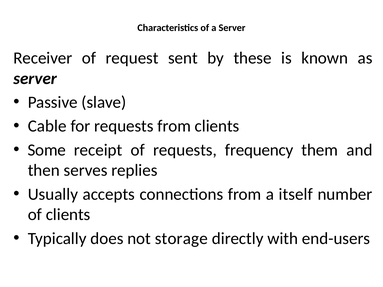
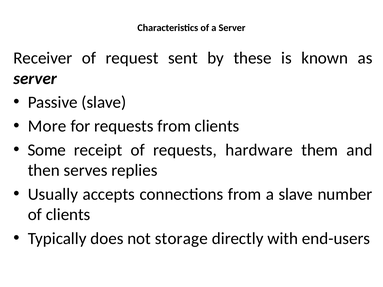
Cable: Cable -> More (47, 126)
frequency: frequency -> hardware (259, 150)
a itself: itself -> slave (296, 194)
